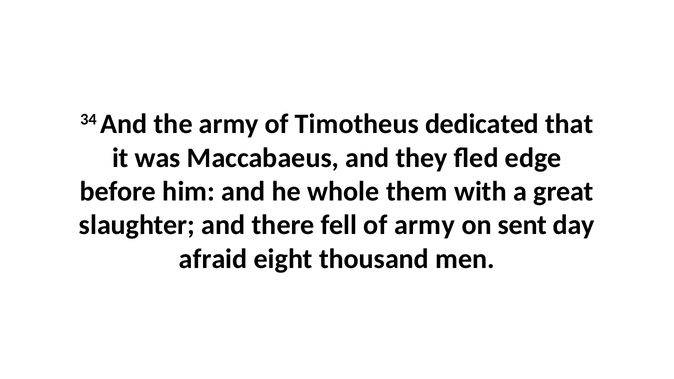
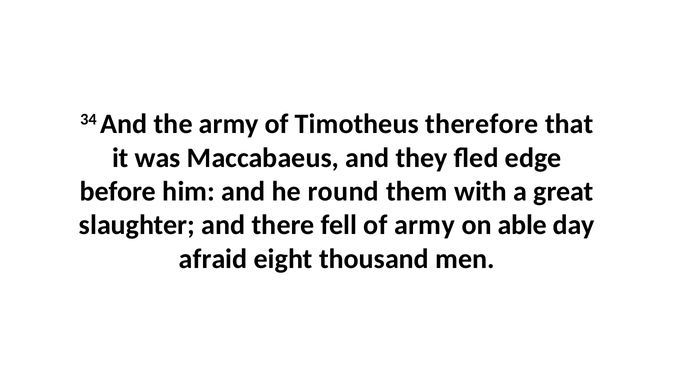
dedicated: dedicated -> therefore (482, 124)
whole: whole -> round (343, 192)
sent: sent -> able (522, 225)
